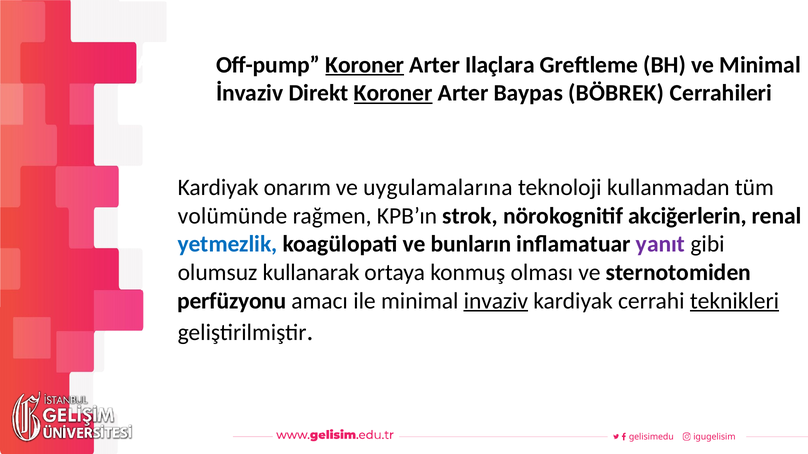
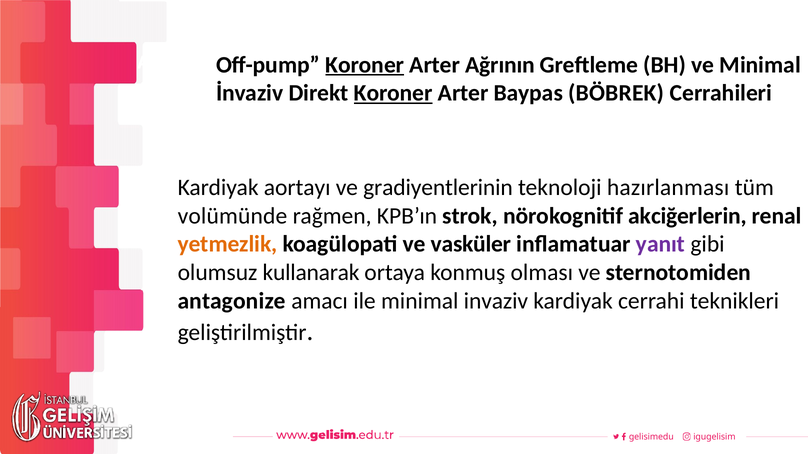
Ilaçlara: Ilaçlara -> Ağrının (500, 65)
onarım: onarım -> aortayı (297, 188)
uygulamalarına: uygulamalarına -> gradiyentlerinin (438, 188)
kullanmadan: kullanmadan -> hazırlanması (668, 188)
yetmezlik colour: blue -> orange (228, 244)
bunların: bunların -> vasküler (471, 244)
perfüzyonu: perfüzyonu -> antagonize (232, 301)
invaziv underline: present -> none (496, 301)
teknikleri underline: present -> none (734, 301)
